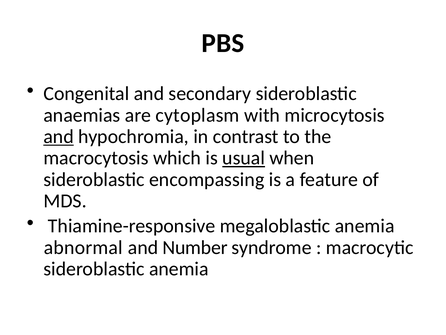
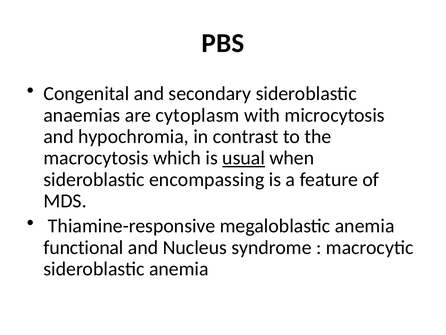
and underline: present -> none (59, 136)
abnormal: abnormal -> functional (84, 247)
Number: Number -> Nucleus (195, 247)
